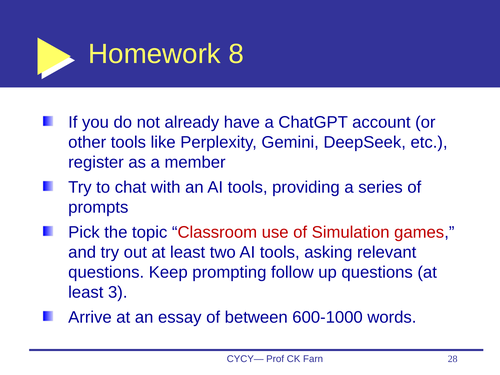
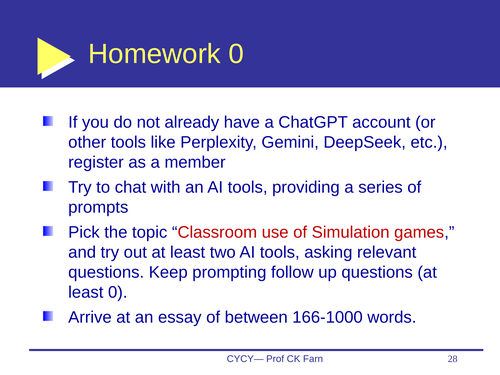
Homework 8: 8 -> 0 (236, 54)
least 3: 3 -> 0 (118, 292)
600-1000: 600-1000 -> 166-1000 (328, 317)
